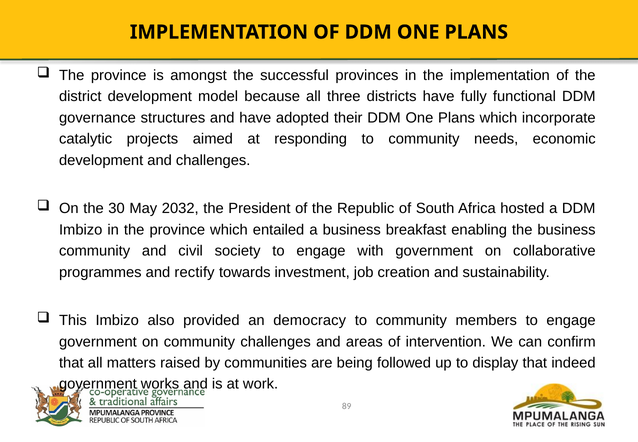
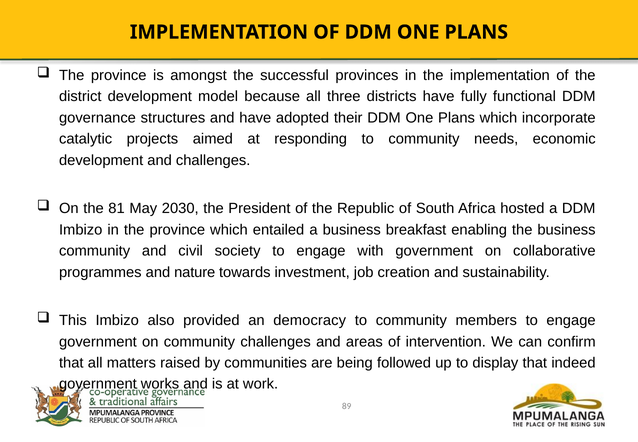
30: 30 -> 81 (117, 208)
2032: 2032 -> 2030 (180, 208)
rectify: rectify -> nature (195, 272)
